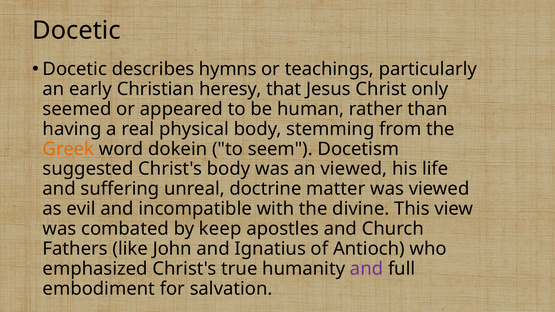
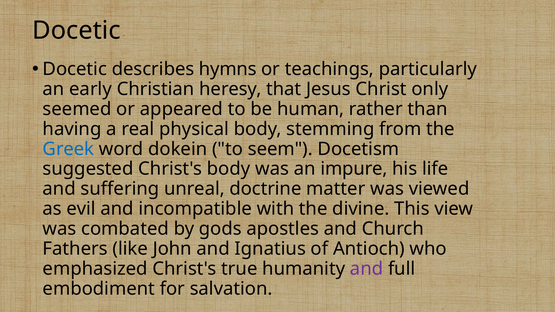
Greek colour: orange -> blue (68, 149)
an viewed: viewed -> impure (354, 169)
keep: keep -> gods (220, 229)
